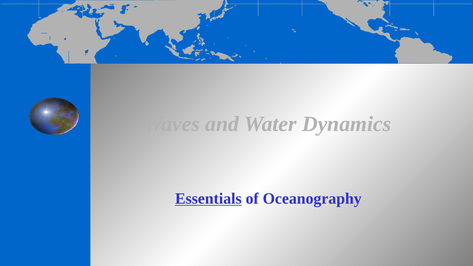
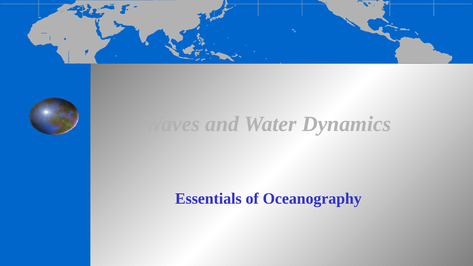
Essentials underline: present -> none (208, 199)
